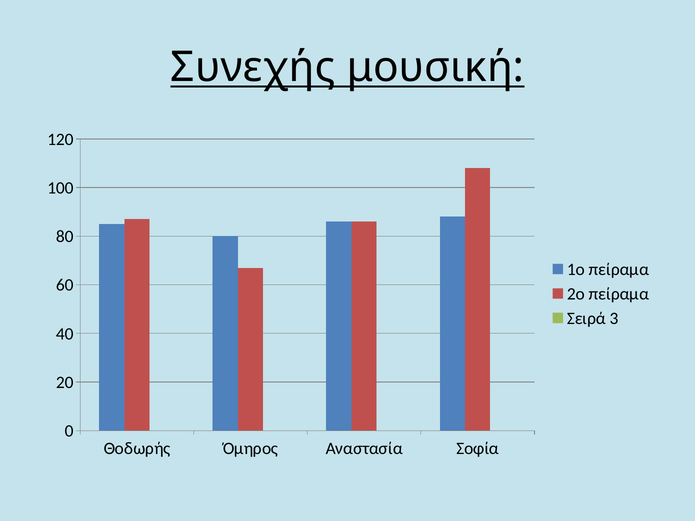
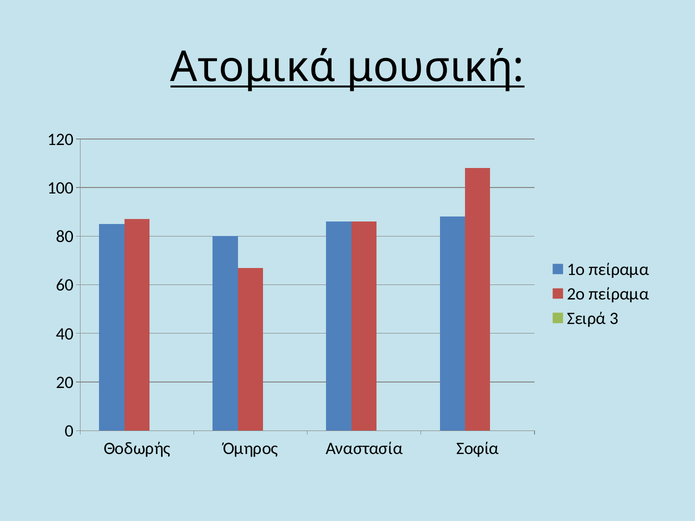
Συνεχής: Συνεχής -> Ατομικά (253, 67)
